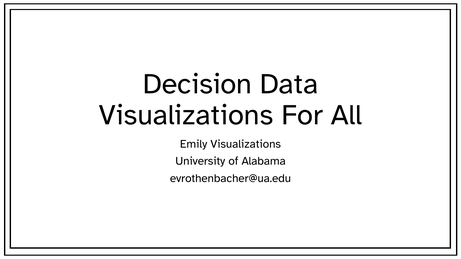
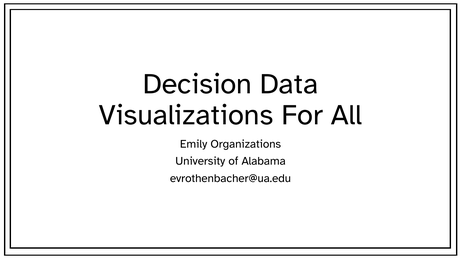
Emily Visualizations: Visualizations -> Organizations (246, 144)
